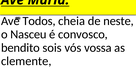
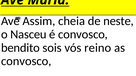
Todos: Todos -> Assim (39, 21)
vossa: vossa -> reino (98, 48)
clemente: clemente -> convosco (26, 61)
